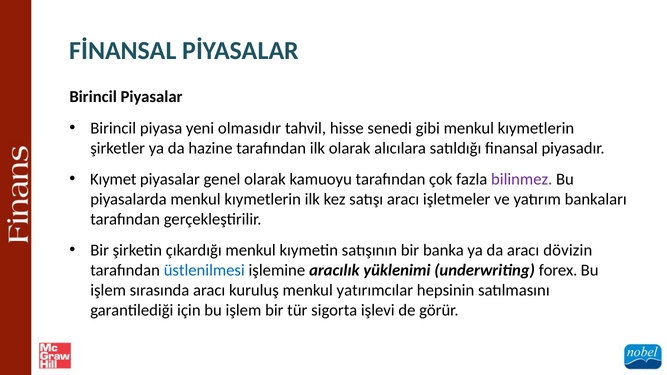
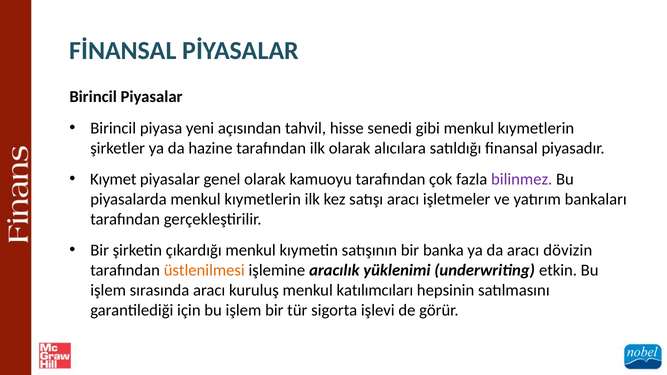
olmasıdır: olmasıdır -> açısından (250, 128)
üstlenilmesi colour: blue -> orange (204, 270)
forex: forex -> etkin (558, 270)
yatırımcılar: yatırımcılar -> katılımcıları (375, 290)
